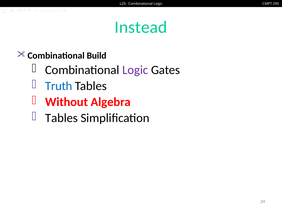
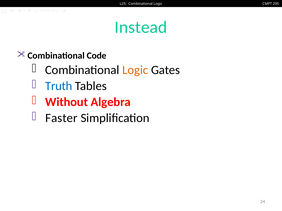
Build: Build -> Code (97, 56)
Logic colour: purple -> orange (135, 70)
Tables: Tables -> Faster (61, 118)
